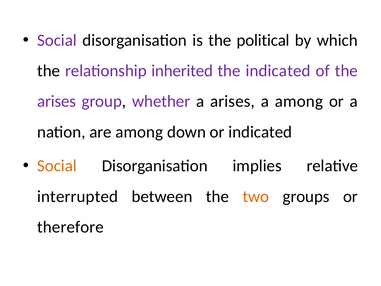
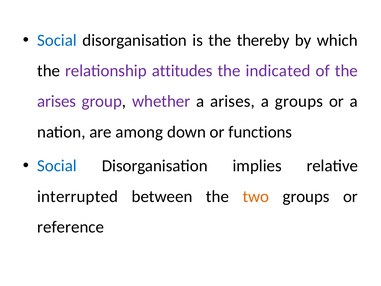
Social colour: purple -> blue (57, 40)
political: political -> thereby (263, 40)
inherited: inherited -> attitudes (182, 71)
a among: among -> groups (299, 101)
or indicated: indicated -> functions (260, 132)
Social colour: orange -> blue (57, 166)
therefore: therefore -> reference (71, 227)
